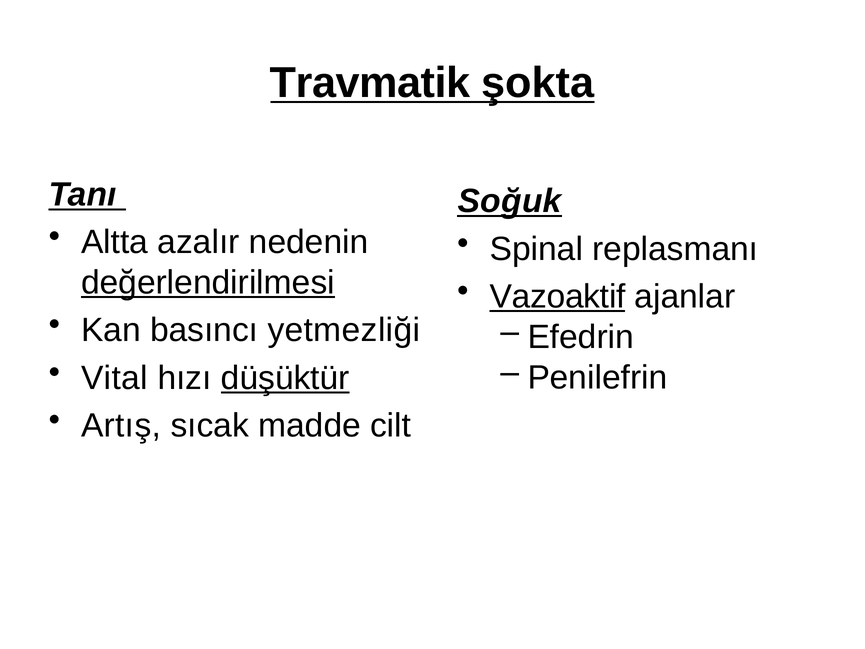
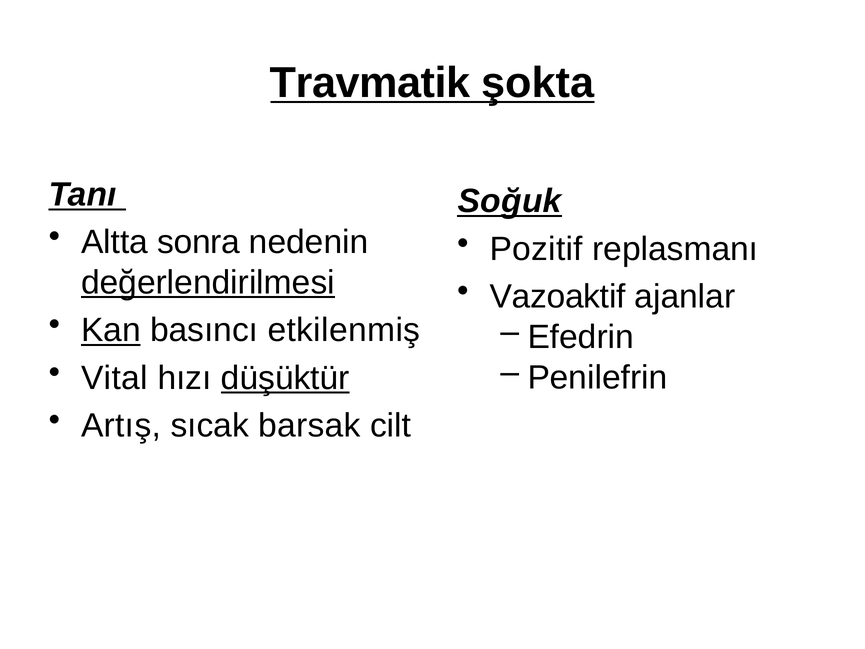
azalır: azalır -> sonra (199, 242)
Spinal: Spinal -> Pozitif (536, 249)
Vazoaktif underline: present -> none (558, 296)
Kan underline: none -> present (111, 330)
yetmezliği: yetmezliği -> etkilenmiş (344, 330)
madde: madde -> barsak (309, 425)
